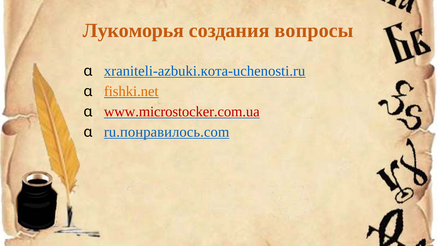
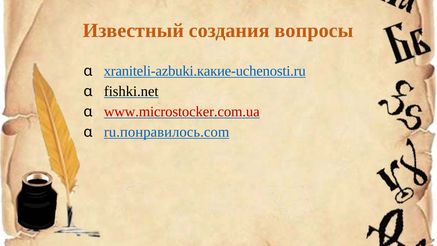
Лукоморья: Лукоморья -> Известный (133, 31)
xraniteli-azbuki.кота-uchenosti.ru: xraniteli-azbuki.кота-uchenosti.ru -> xraniteli-azbuki.какие-uchenosti.ru (205, 71)
fishki.net colour: orange -> black (131, 91)
